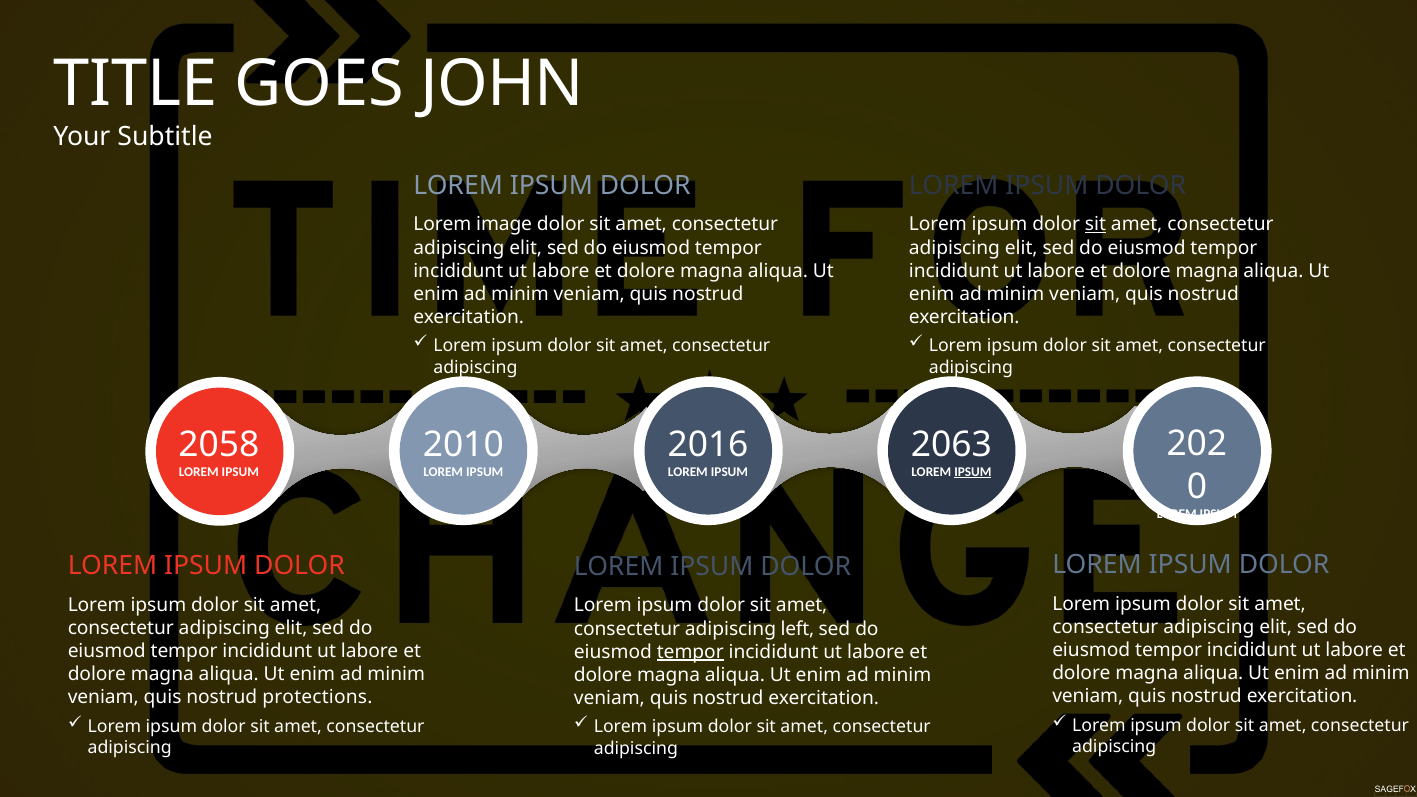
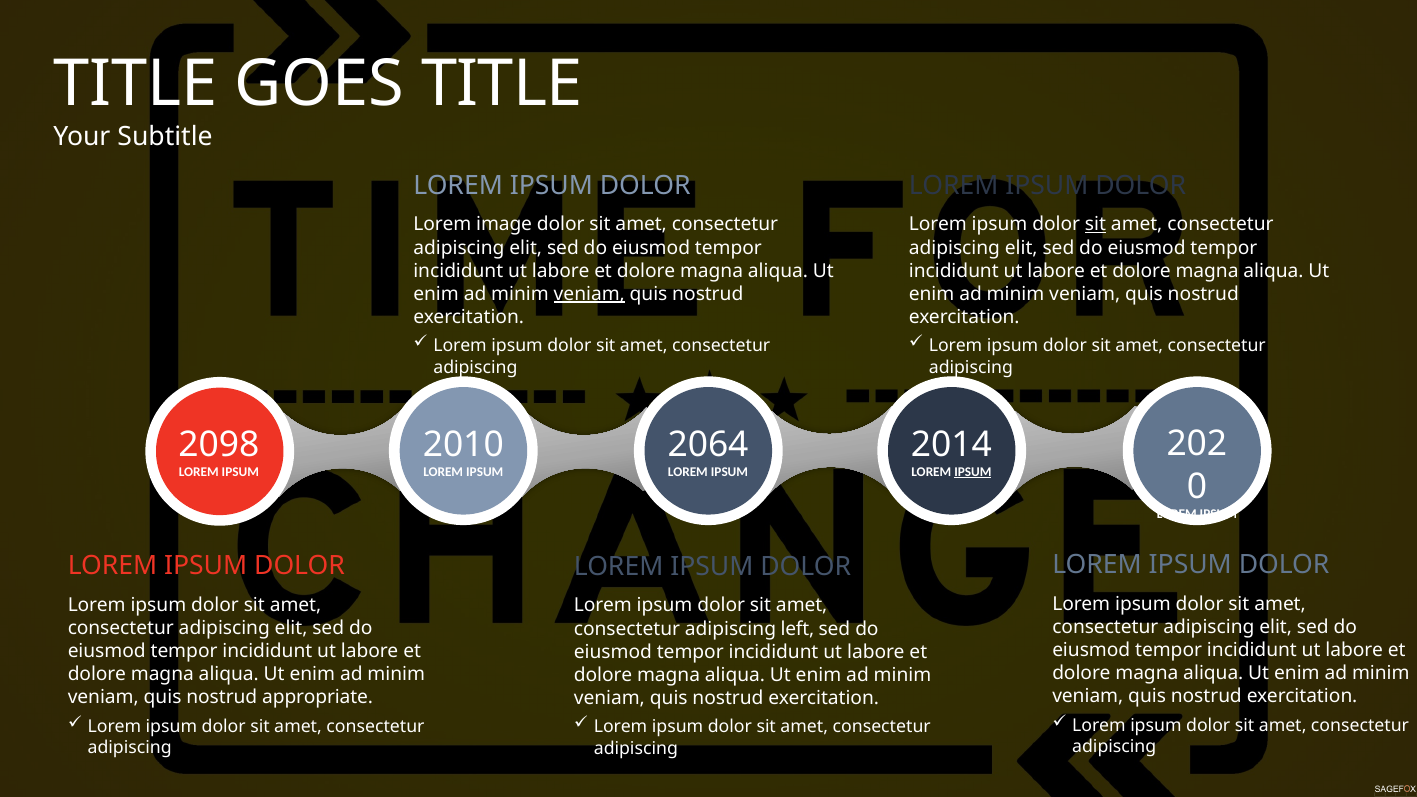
GOES JOHN: JOHN -> TITLE (502, 84)
veniam underline: none -> present (589, 294)
2058: 2058 -> 2098 (219, 444)
2016: 2016 -> 2064 (708, 444)
2063: 2063 -> 2014 (951, 444)
tempor underline: present -> none (690, 652)
protections: protections -> appropriate (318, 697)
